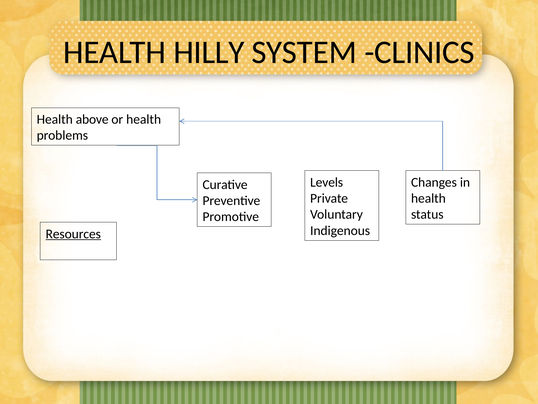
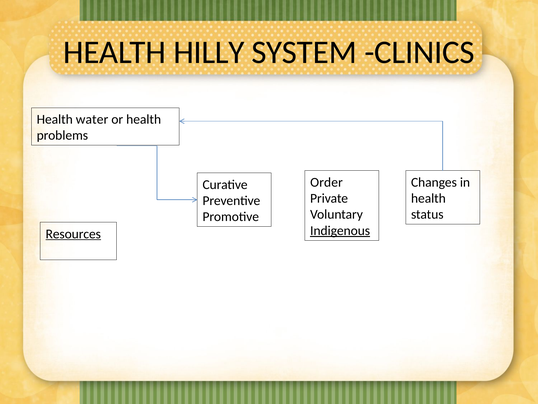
above: above -> water (92, 119)
Levels: Levels -> Order (327, 182)
Indigenous underline: none -> present (340, 230)
